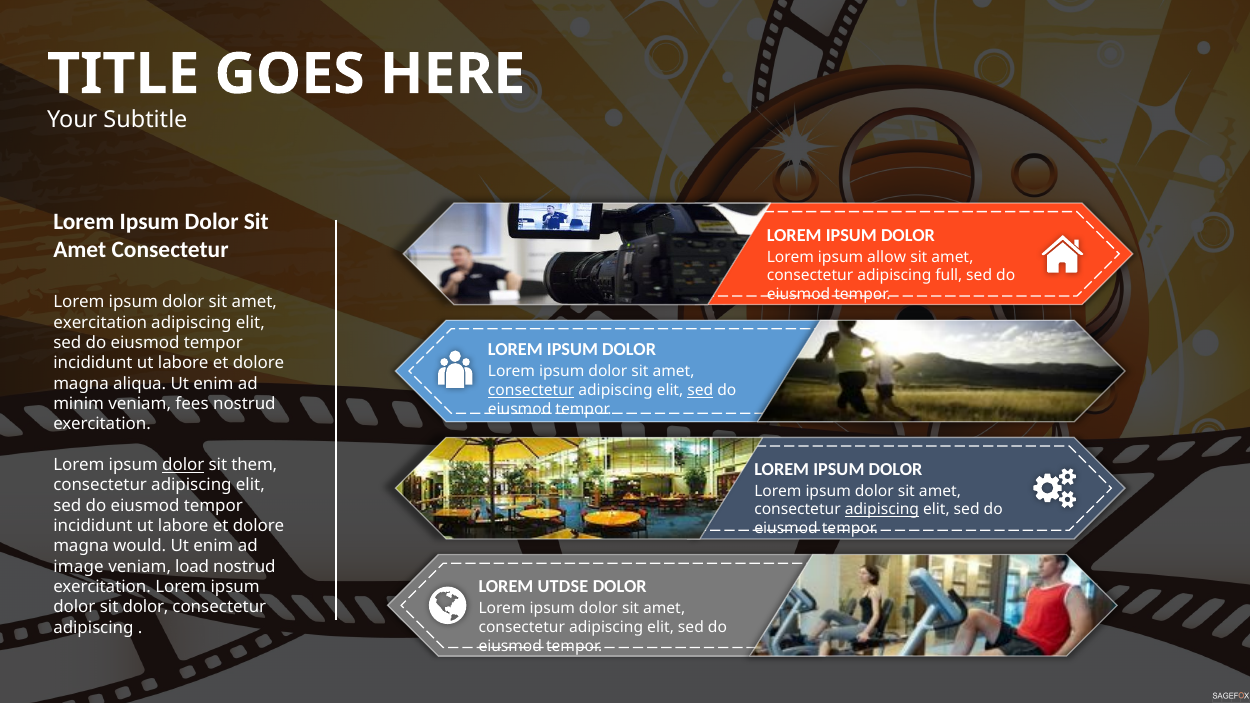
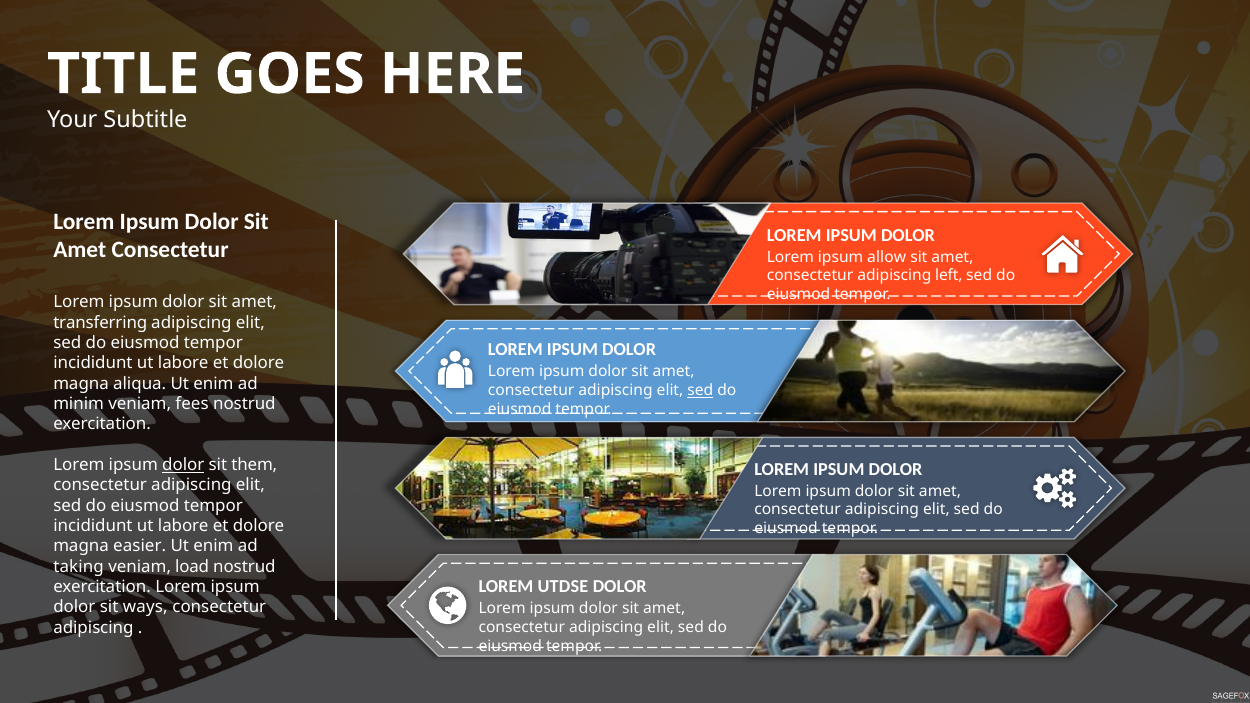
full: full -> left (949, 276)
exercitation: exercitation -> transferring (100, 323)
consectetur underline: present -> none (531, 390)
adipiscing underline: present -> none (882, 510)
would: would -> easier (140, 546)
image: image -> taking (79, 567)
sit dolor: dolor -> ways (145, 607)
